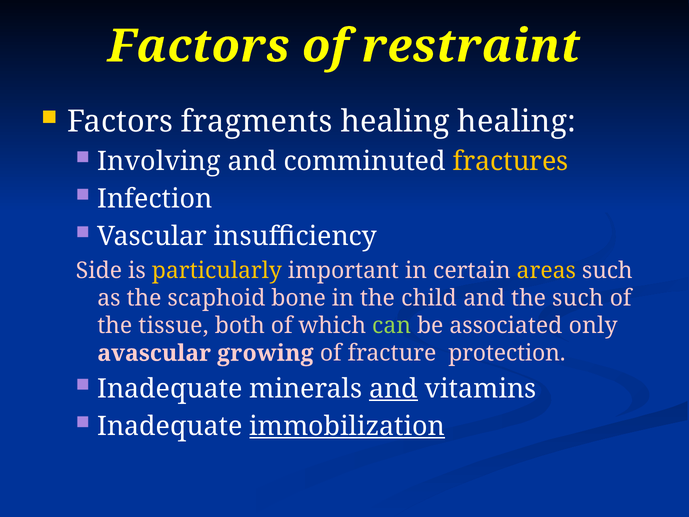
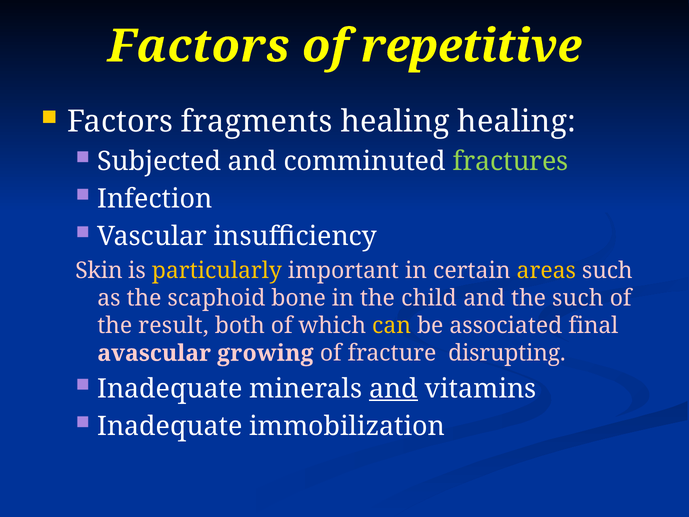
restraint: restraint -> repetitive (471, 46)
Involving: Involving -> Subjected (159, 161)
fractures colour: yellow -> light green (511, 161)
Side: Side -> Skin (99, 270)
tissue: tissue -> result (173, 326)
can colour: light green -> yellow (392, 326)
only: only -> final (593, 326)
protection: protection -> disrupting (507, 353)
immobilization underline: present -> none (347, 426)
